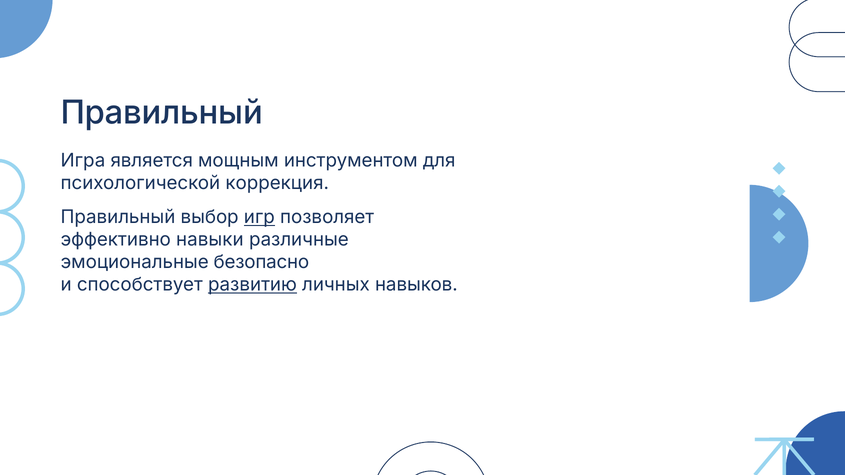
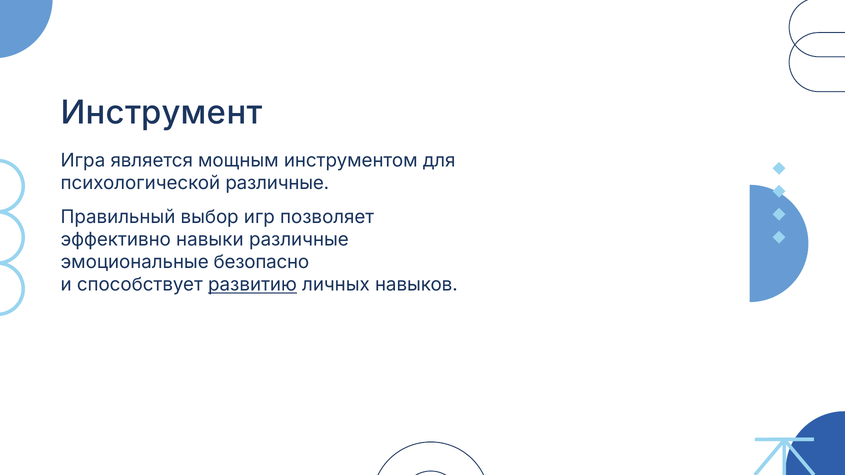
Правильный: Правильный -> Инструмент (161, 113)
психологической коррекция: коррекция -> различные (277, 183)
игр underline: present -> none (259, 217)
